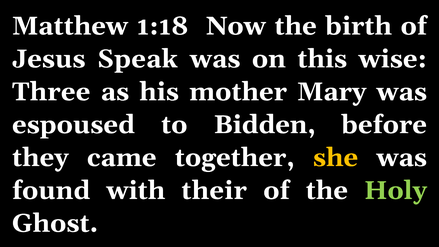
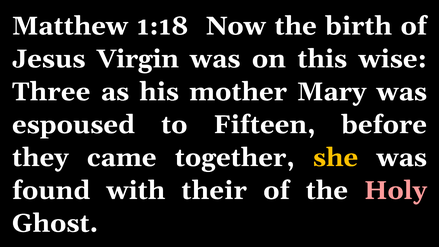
Speak: Speak -> Virgin (138, 59)
Bidden: Bidden -> Fifteen (264, 125)
Holy colour: light green -> pink (396, 190)
